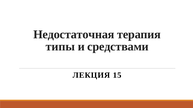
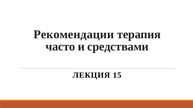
Недостаточная: Недостаточная -> Рекомендации (74, 35)
типы: типы -> часто (60, 47)
